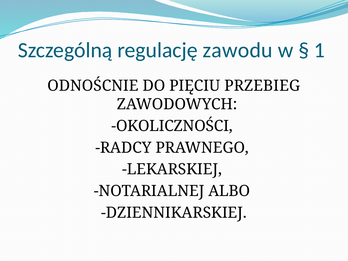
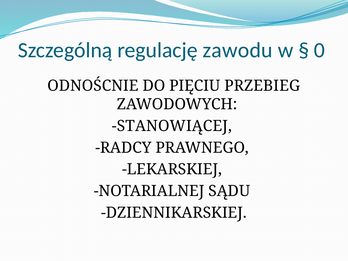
1: 1 -> 0 (319, 50)
OKOLICZNOŚCI: OKOLICZNOŚCI -> STANOWIĄCEJ (172, 126)
ALBO: ALBO -> SĄDU (229, 191)
